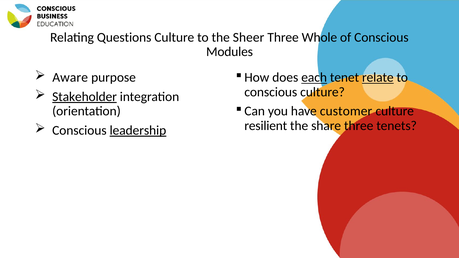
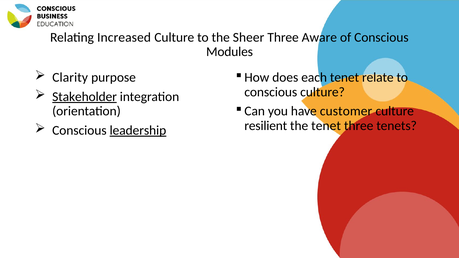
Questions: Questions -> Increased (124, 37)
Whole: Whole -> Aware (319, 37)
Aware: Aware -> Clarity (70, 78)
each underline: present -> none (314, 78)
relate underline: present -> none (378, 78)
the share: share -> tenet (326, 126)
